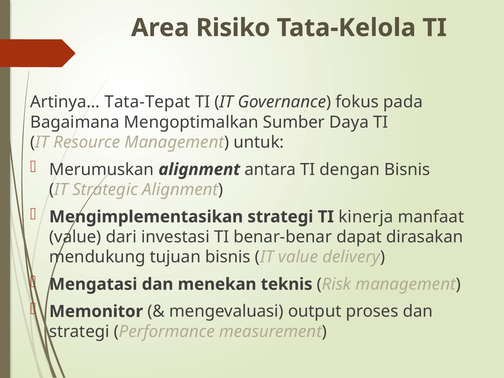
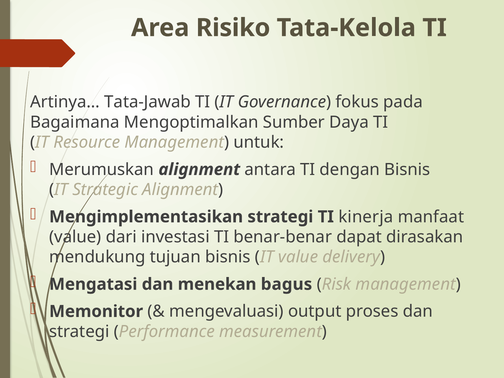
Tata-Tepat: Tata-Tepat -> Tata-Jawab (148, 102)
teknis: teknis -> bagus (287, 284)
